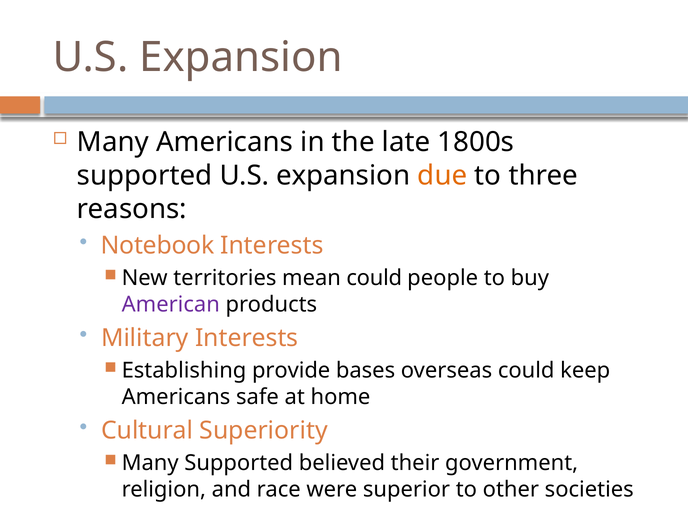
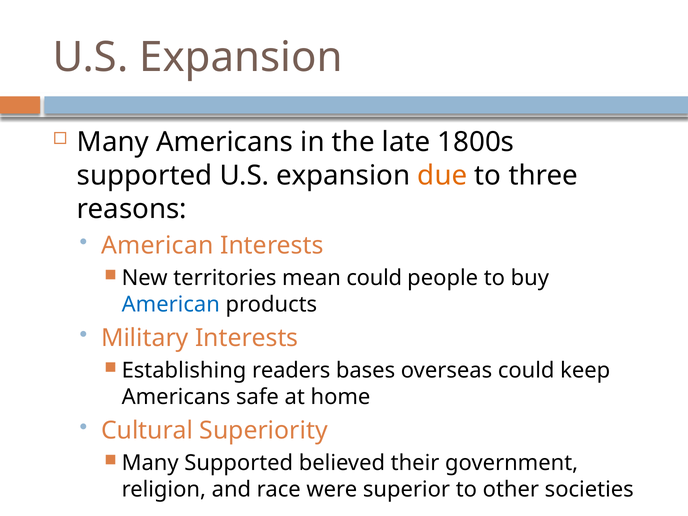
Notebook: Notebook -> American (157, 245)
American colour: purple -> blue (171, 304)
provide: provide -> readers (291, 371)
